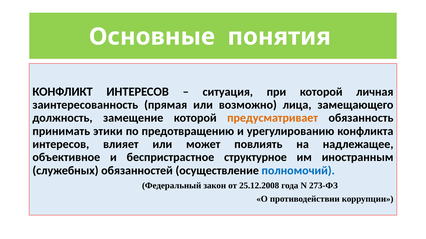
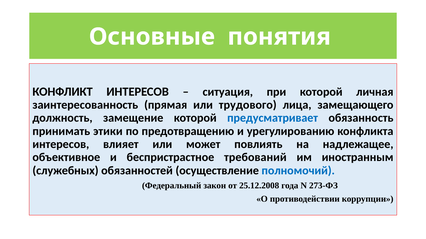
возможно: возможно -> трудового (248, 105)
предусматривает colour: orange -> blue (273, 118)
структурное: структурное -> требований (255, 158)
